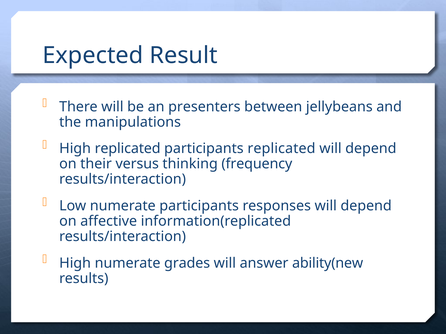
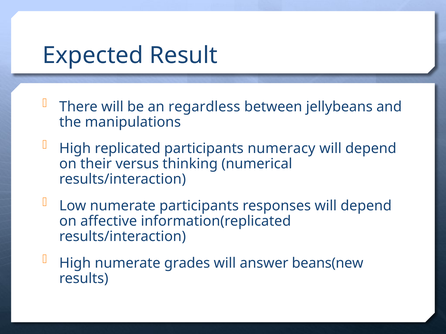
presenters: presenters -> regardless (204, 107)
participants replicated: replicated -> numeracy (281, 149)
frequency: frequency -> numerical (257, 164)
ability(new: ability(new -> beans(new (328, 263)
